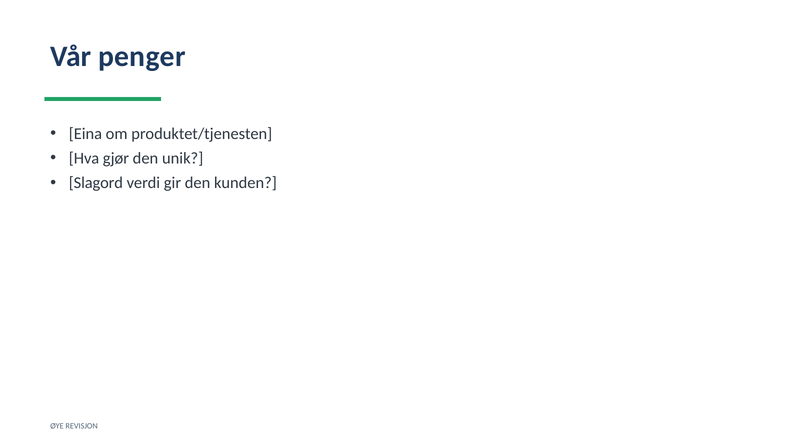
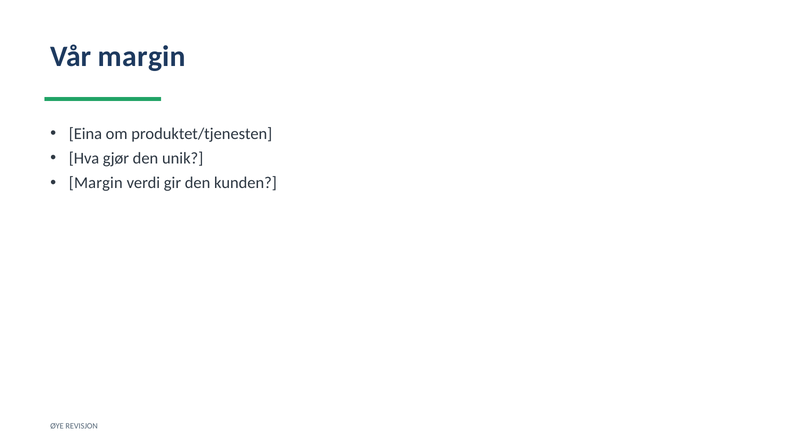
Vår penger: penger -> margin (142, 56)
Slagord: Slagord -> Margin (96, 183)
